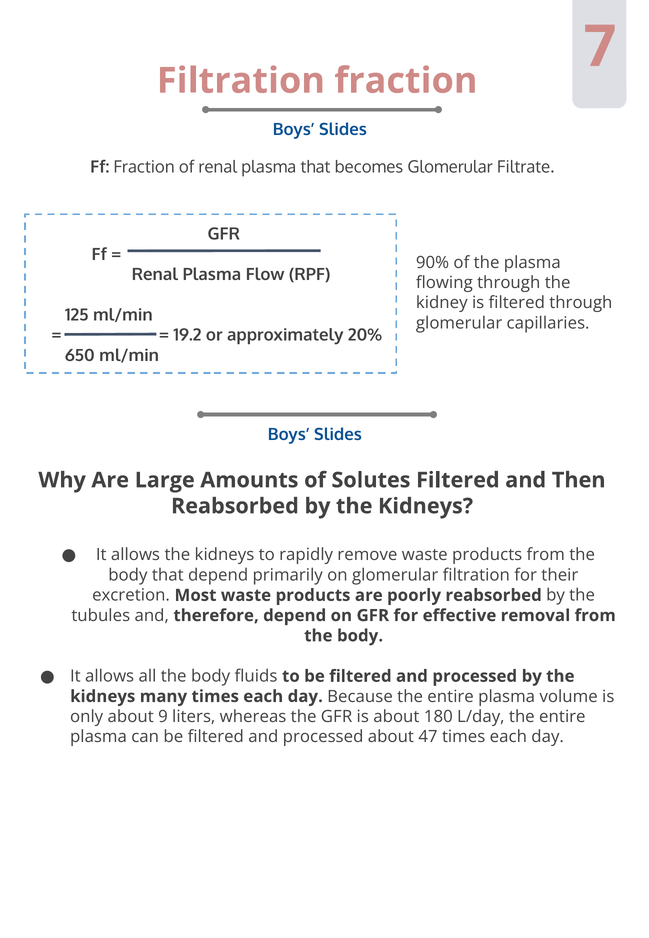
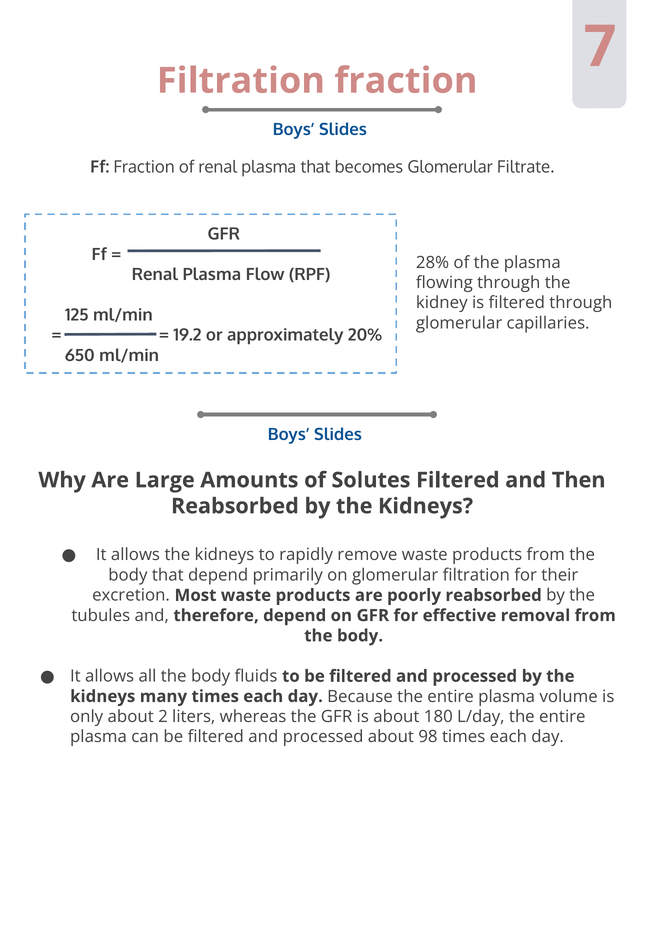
90%: 90% -> 28% (433, 262)
9: 9 -> 2 (163, 716)
47: 47 -> 98 (428, 736)
